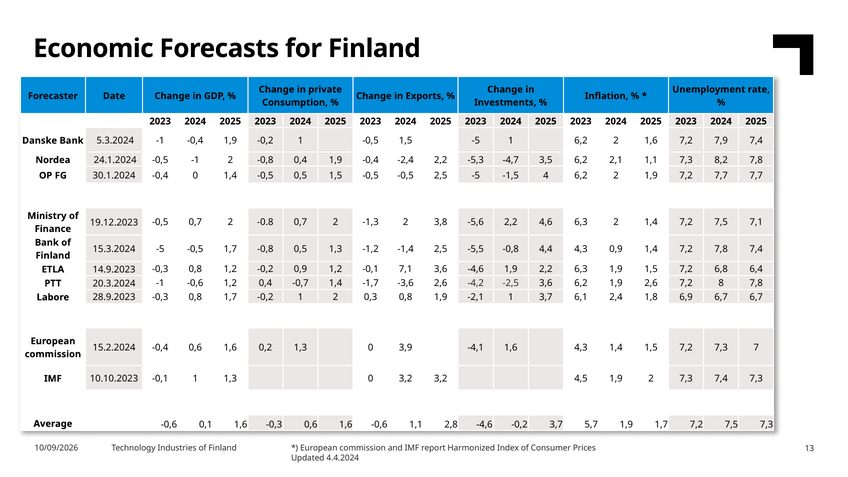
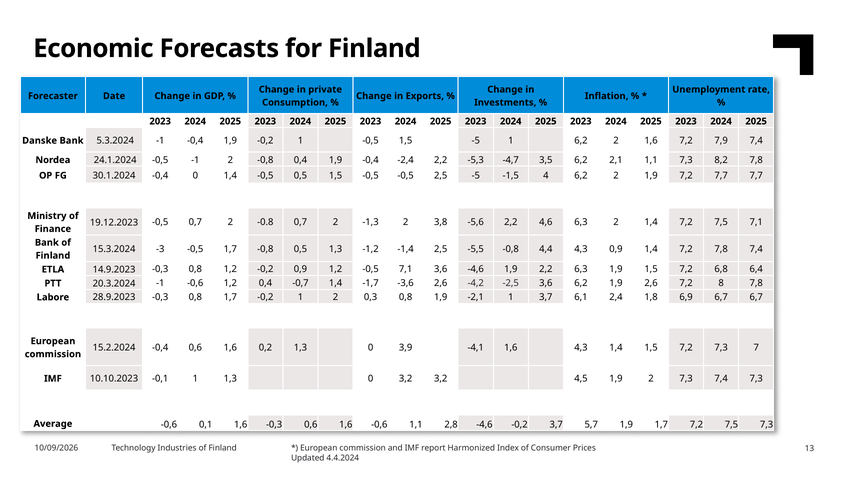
15.3.2024 -5: -5 -> -3 (160, 249)
1,2 -0,1: -0,1 -> -0,5 (371, 269)
